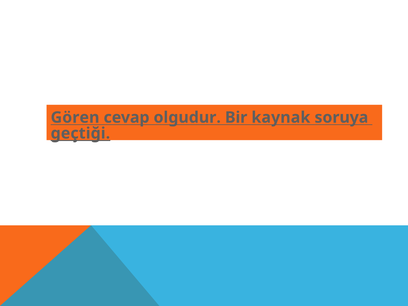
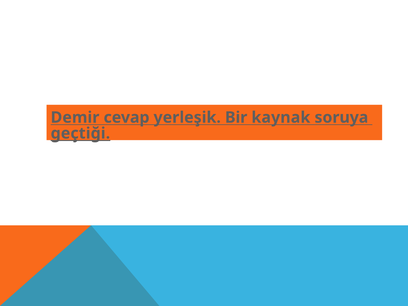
Gören: Gören -> Demir (75, 117)
olgudur: olgudur -> yerleşik (187, 117)
